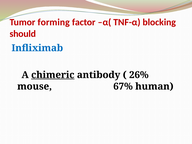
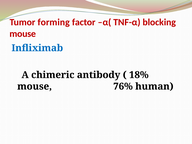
should: should -> mouse (23, 34)
chimeric underline: present -> none (53, 75)
26%: 26% -> 18% (139, 75)
67%: 67% -> 76% (123, 86)
